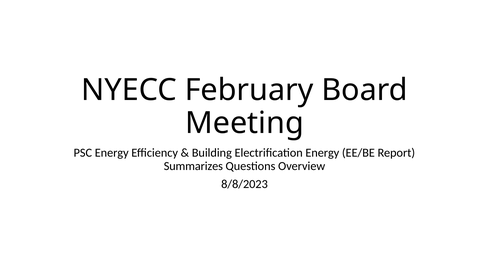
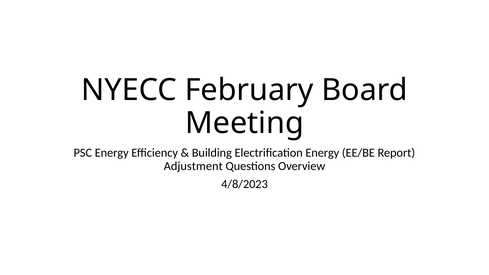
Summarizes: Summarizes -> Adjustment (193, 166)
8/8/2023: 8/8/2023 -> 4/8/2023 (244, 184)
